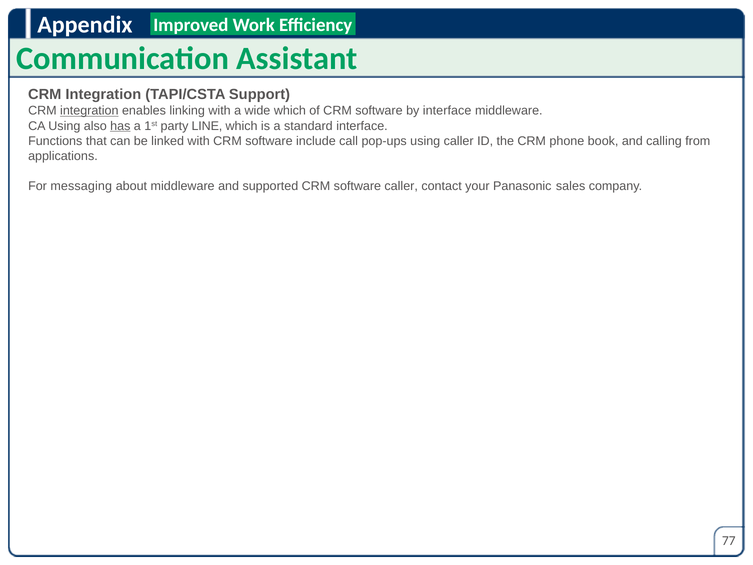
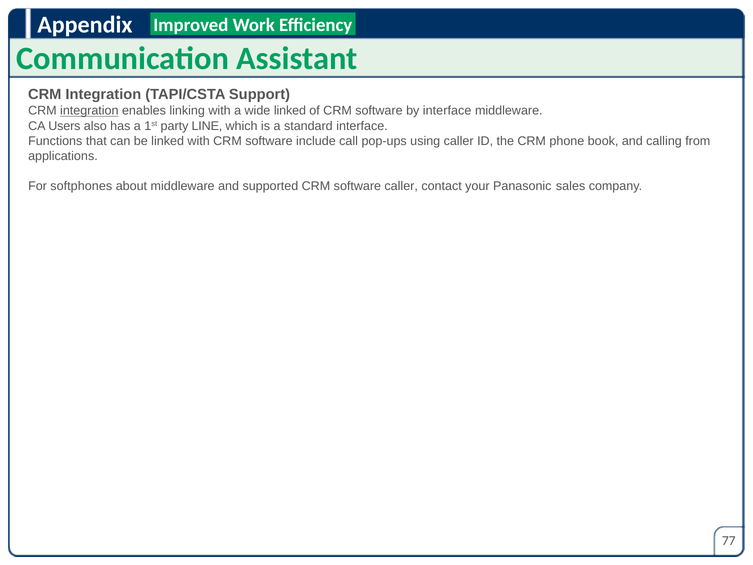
wide which: which -> linked (290, 111)
CA Using: Using -> Users (64, 126)
has underline: present -> none (120, 126)
messaging: messaging -> softphones (81, 186)
